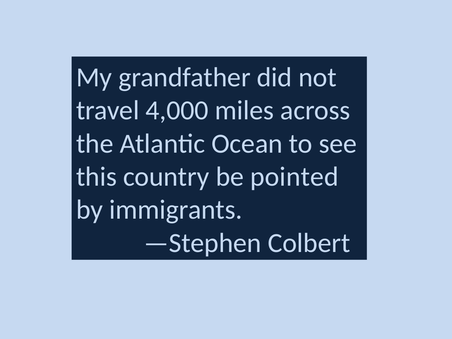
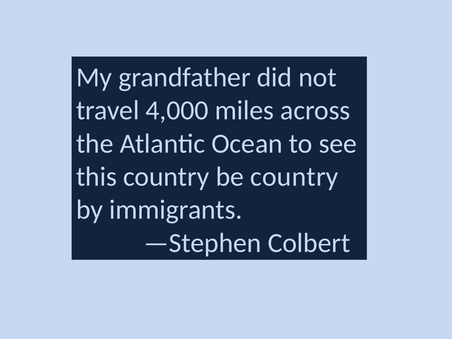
be pointed: pointed -> country (294, 177)
